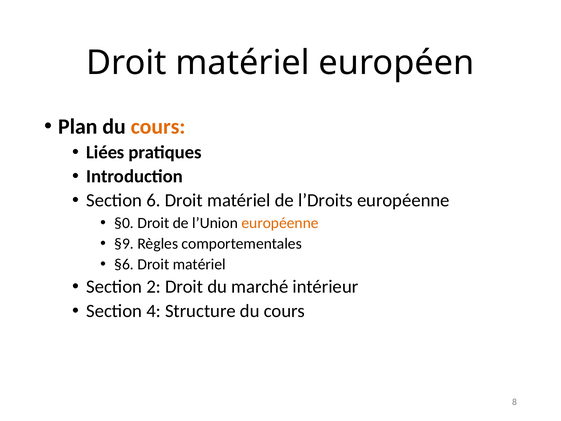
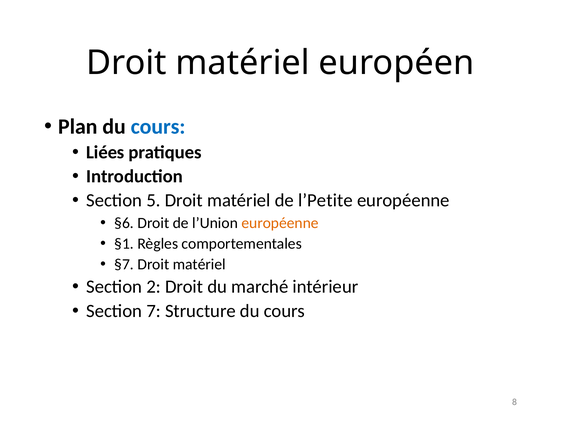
cours colour: orange -> blue (158, 126)
6: 6 -> 5 (153, 200)
l’Droits: l’Droits -> l’Petite (325, 200)
§0: §0 -> §6 (124, 223)
§9: §9 -> §1 (124, 244)
§6: §6 -> §7 (124, 264)
4: 4 -> 7 (154, 311)
